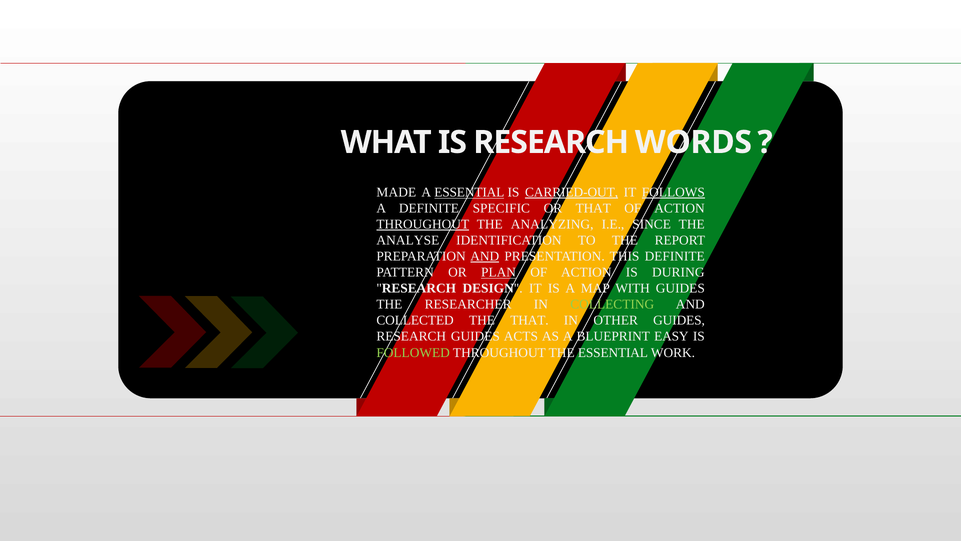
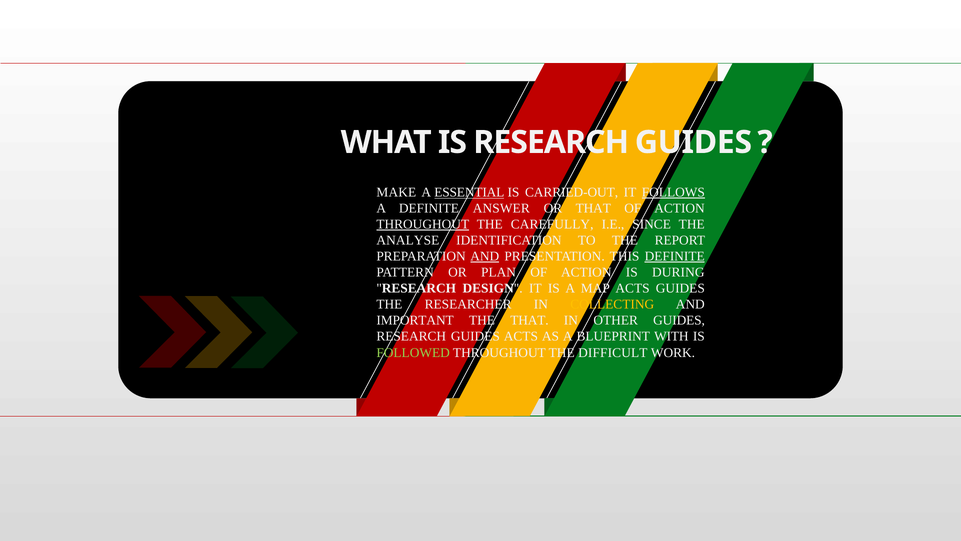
IS RESEARCH WORDS: WORDS -> GUIDES (693, 142)
MADE: MADE -> MAKE (396, 192)
CARRIED-OUT underline: present -> none (572, 192)
SPECIFIC: SPECIFIC -> ANSWER (501, 208)
ANALYZING: ANALYZING -> CAREFULLY (552, 224)
DEFINITE underline: none -> present (675, 256)
PLAN underline: present -> none (499, 272)
MAP WITH: WITH -> ACTS (633, 288)
COLLECTING colour: light green -> yellow (612, 304)
COLLECTED: COLLECTED -> IMPORTANT (415, 320)
EASY: EASY -> WITH (671, 336)
THE ESSENTIAL: ESSENTIAL -> DIFFICULT (613, 352)
